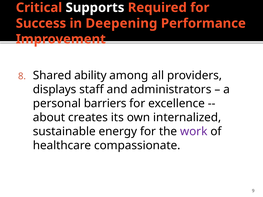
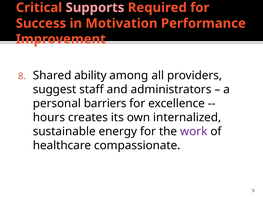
Supports colour: white -> pink (95, 8)
Deepening: Deepening -> Motivation (121, 23)
displays: displays -> suggest (55, 90)
about: about -> hours (49, 118)
